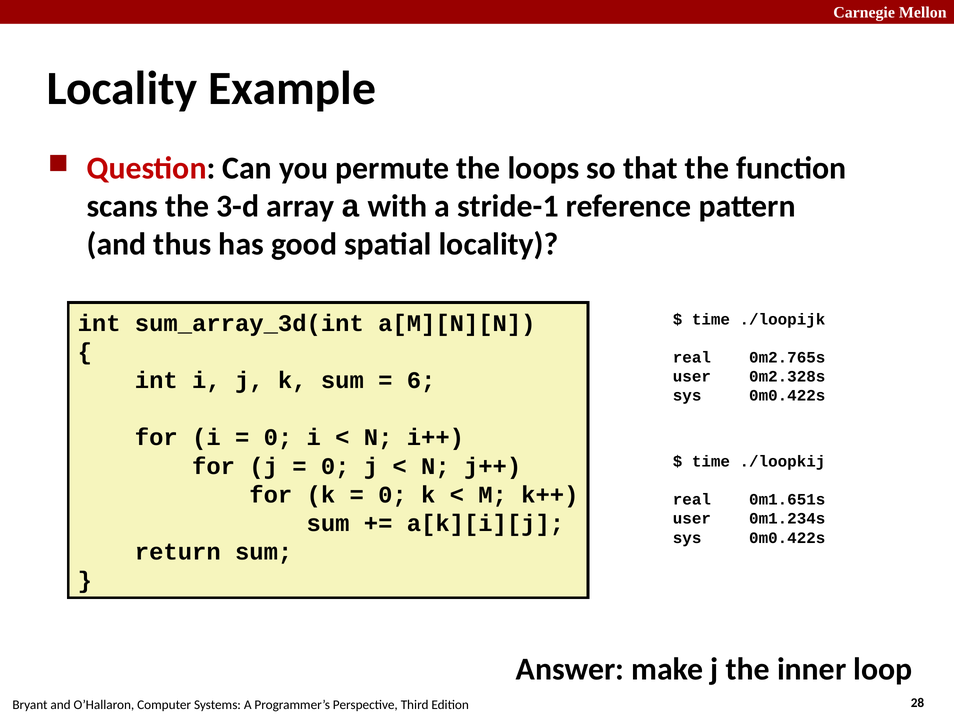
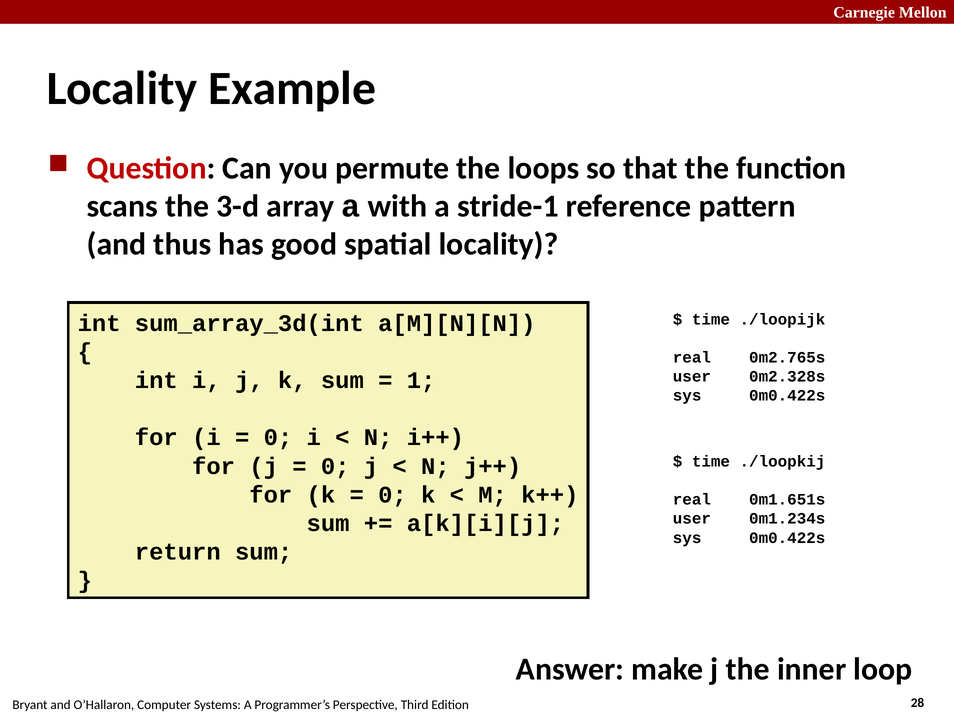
6: 6 -> 1 (421, 381)
